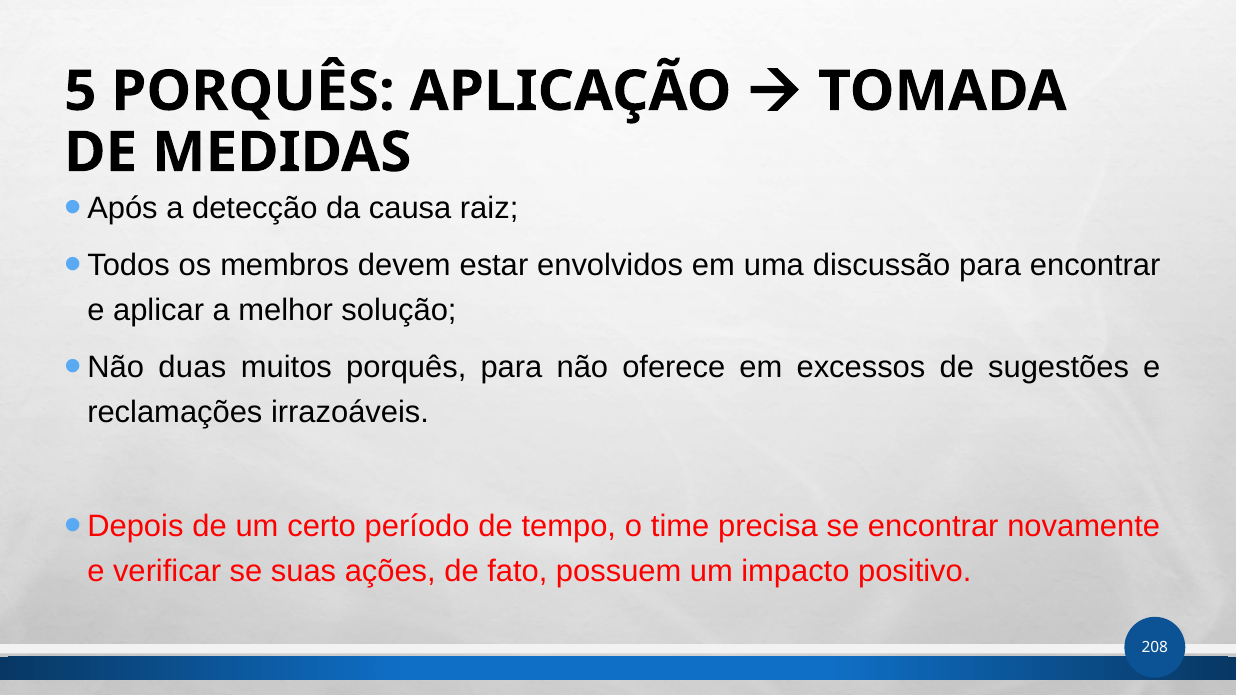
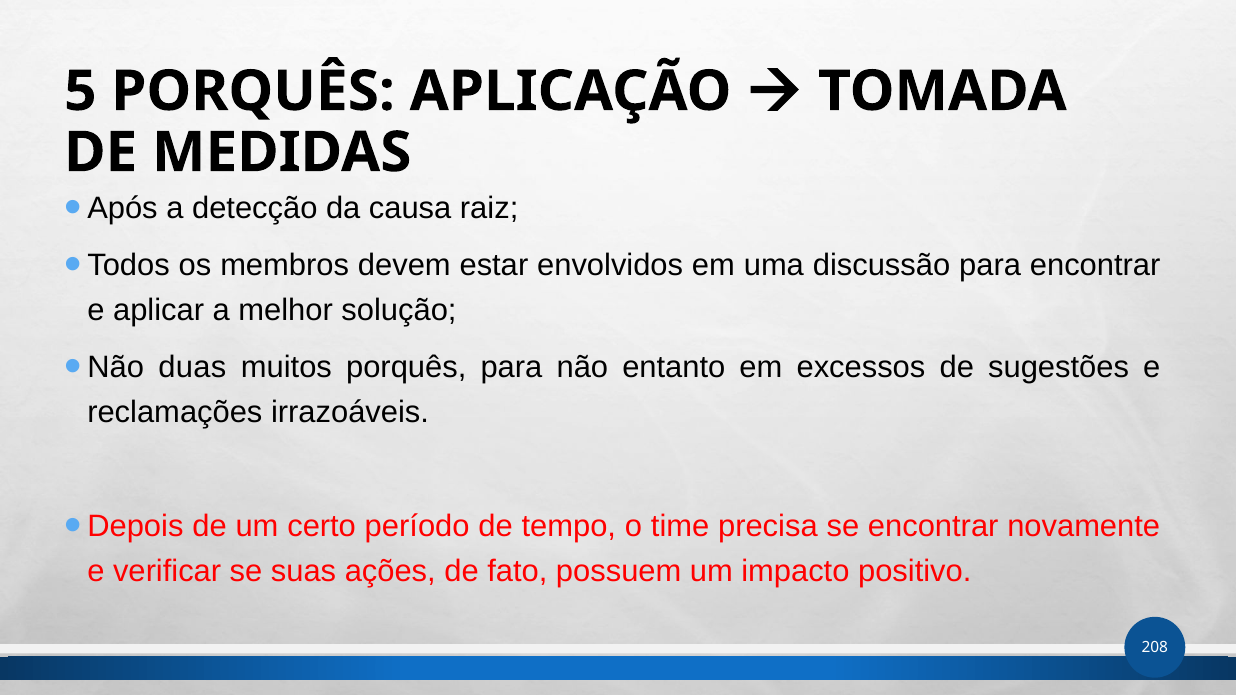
oferece: oferece -> entanto (674, 368)
